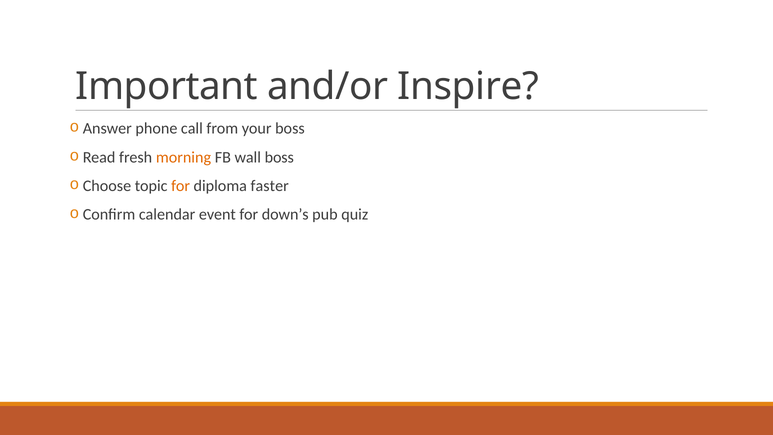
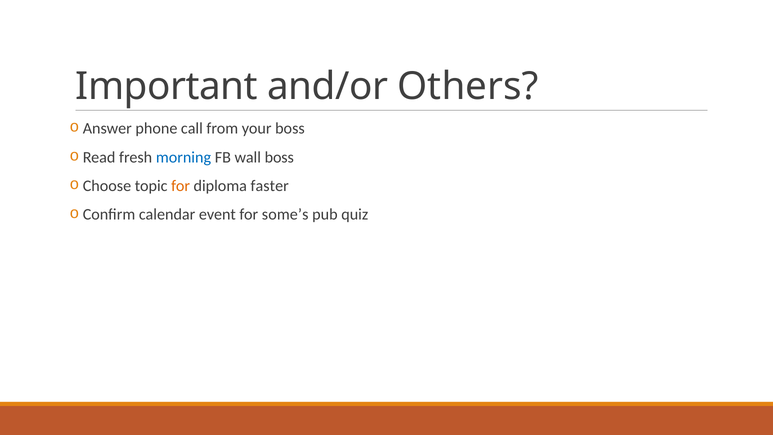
Inspire: Inspire -> Others (468, 87)
morning colour: orange -> blue (183, 157)
down’s: down’s -> some’s (285, 215)
